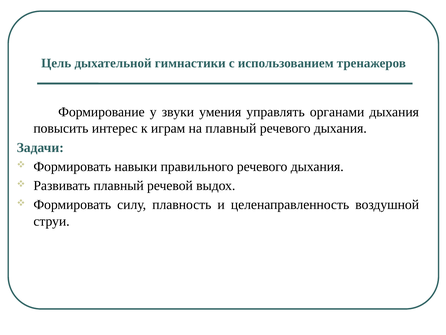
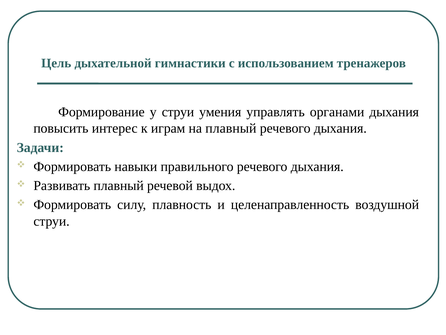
у звуки: звуки -> струи (178, 112)
